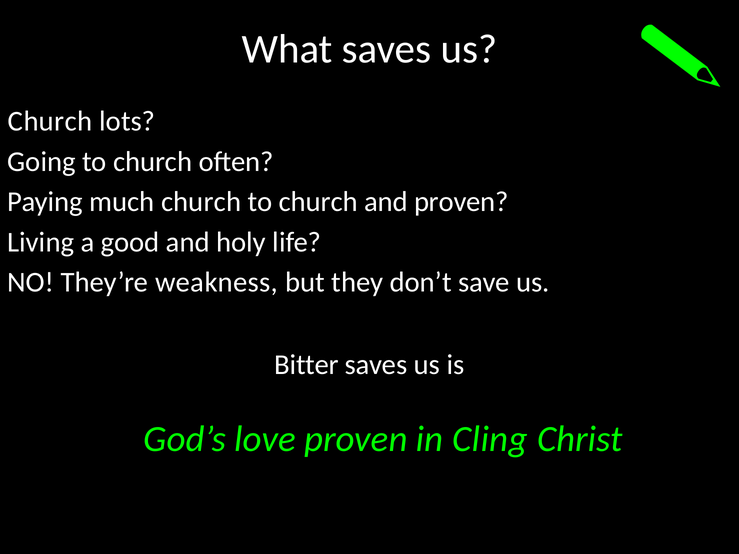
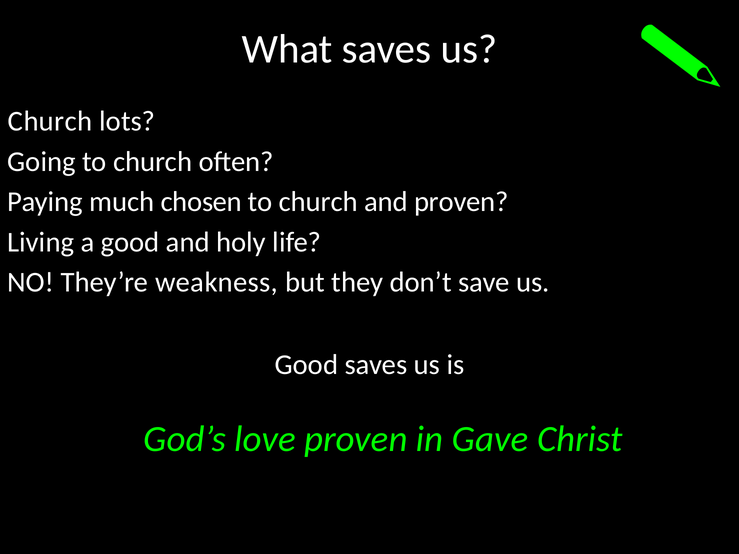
much church: church -> chosen (201, 202)
Bitter: Bitter -> Good (306, 365)
Cling: Cling -> Gave (490, 439)
